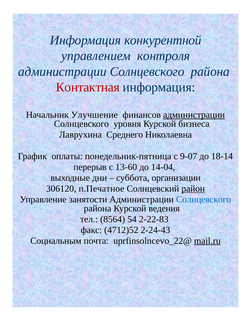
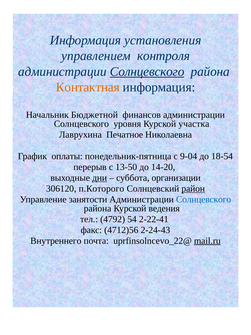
конкурентной: конкурентной -> установления (163, 40)
Солнцевского underline: none -> present (147, 71)
Контактная colour: red -> orange (88, 87)
Улучшение: Улучшение -> Бюджетной (94, 115)
администрации underline: present -> none (194, 115)
бизнеса: бизнеса -> участка (194, 124)
Среднего: Среднего -> Печатное (125, 134)
9-07: 9-07 -> 9-04 (189, 156)
18-14: 18-14 -> 18-54 (222, 156)
13-60: 13-60 -> 13-50 (126, 167)
14-04: 14-04 -> 14-20 (163, 167)
дни underline: none -> present (100, 178)
п.Печатное: п.Печатное -> п.Которого (101, 188)
8564: 8564 -> 4792 (113, 219)
2-22-83: 2-22-83 -> 2-22-41 (154, 219)
4712)52: 4712)52 -> 4712)56 (121, 230)
Социальным: Социальным -> Внутреннего (56, 241)
